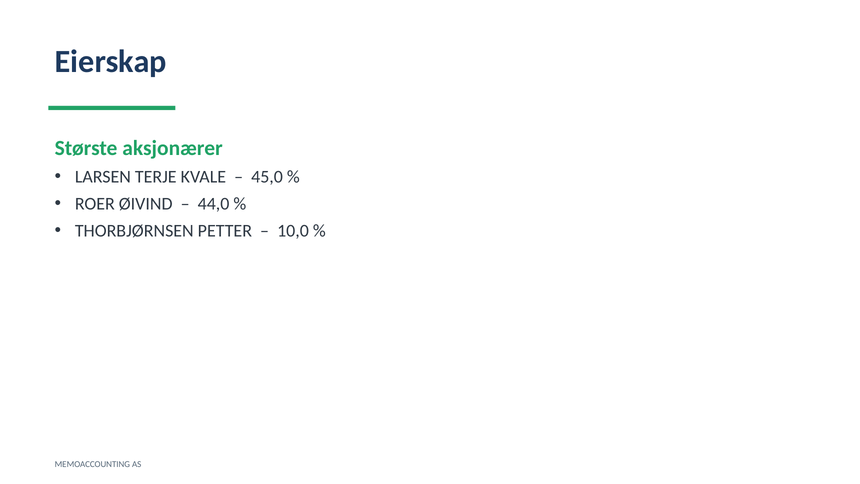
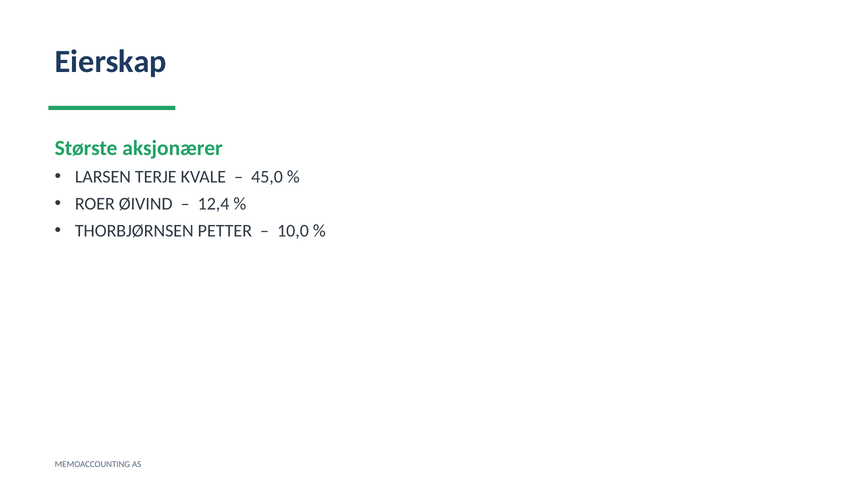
44,0: 44,0 -> 12,4 (214, 204)
